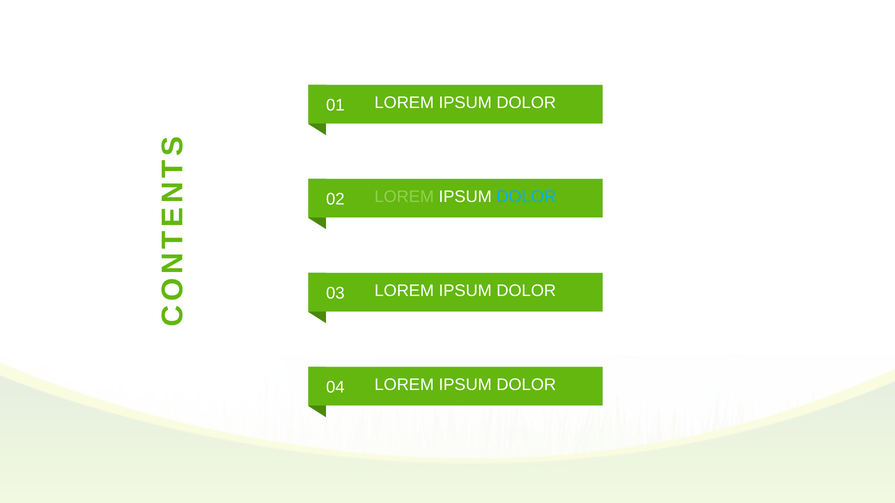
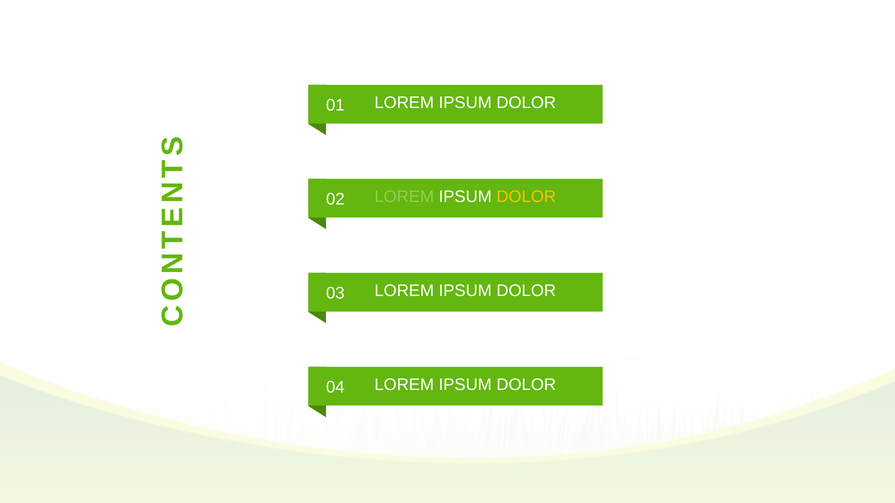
DOLOR colour: light blue -> yellow (526, 197)
